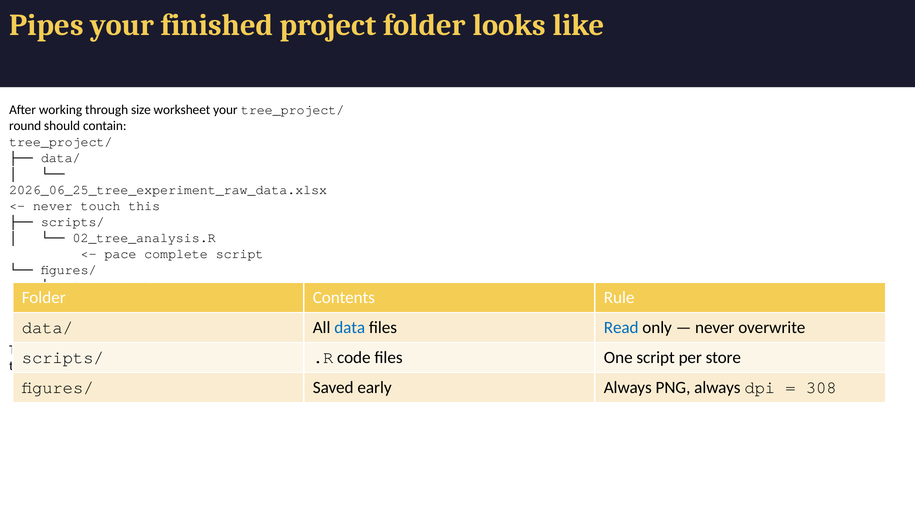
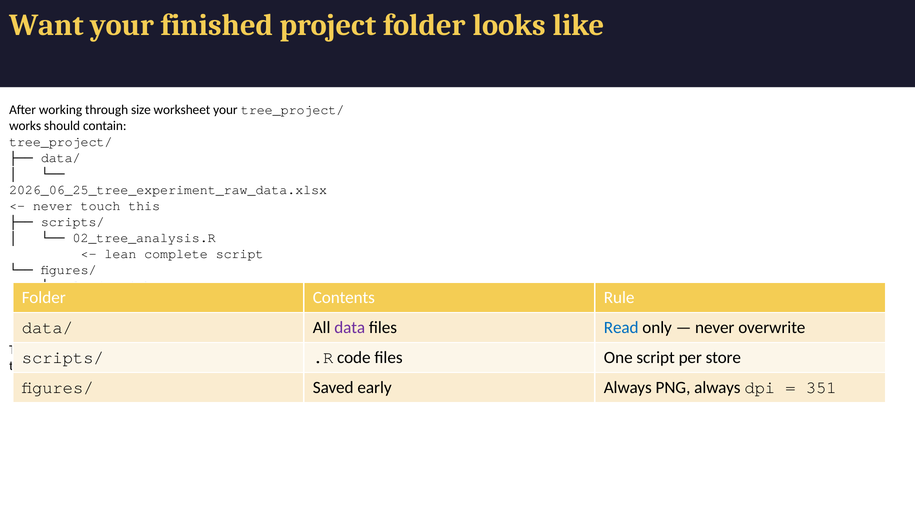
Pipes: Pipes -> Want (46, 25)
round: round -> works (25, 126)
pace: pace -> lean (120, 254)
data colour: blue -> purple (350, 327)
308: 308 -> 351 (821, 388)
